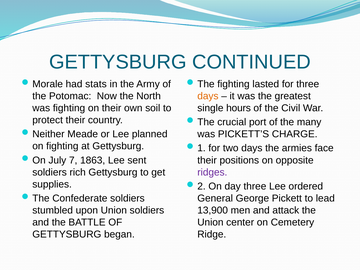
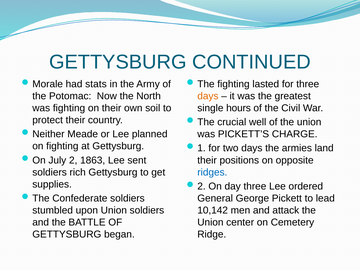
port: port -> well (258, 122)
of the many: many -> union (309, 122)
face: face -> land (324, 148)
7: 7 -> 2 (73, 160)
ridges colour: purple -> blue (212, 172)
13,900: 13,900 -> 10,142 (213, 210)
